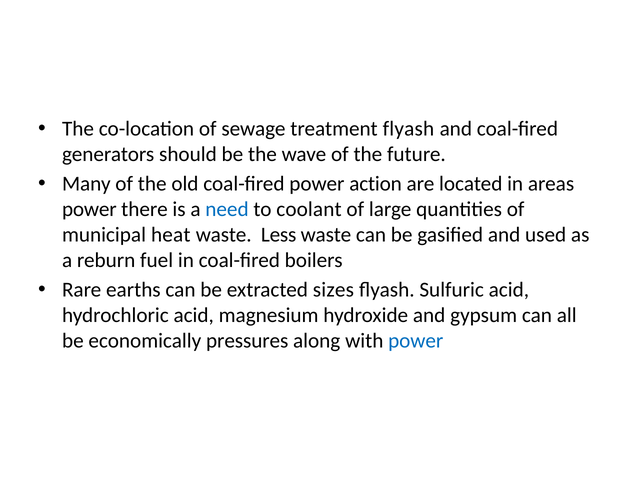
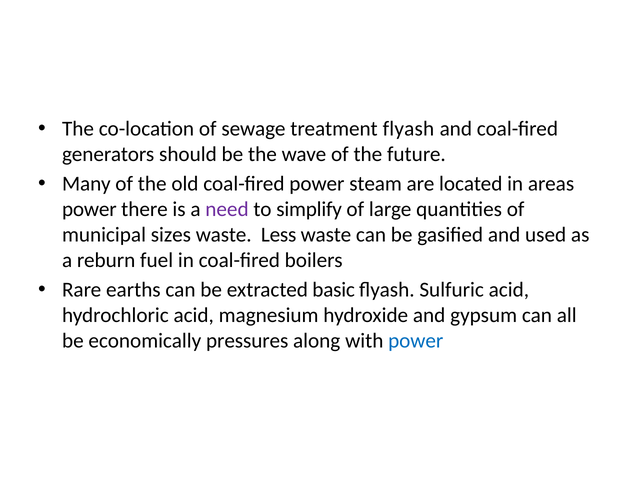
action: action -> steam (376, 184)
need colour: blue -> purple (227, 209)
coolant: coolant -> simplify (309, 209)
heat: heat -> sizes (171, 235)
sizes: sizes -> basic (334, 290)
